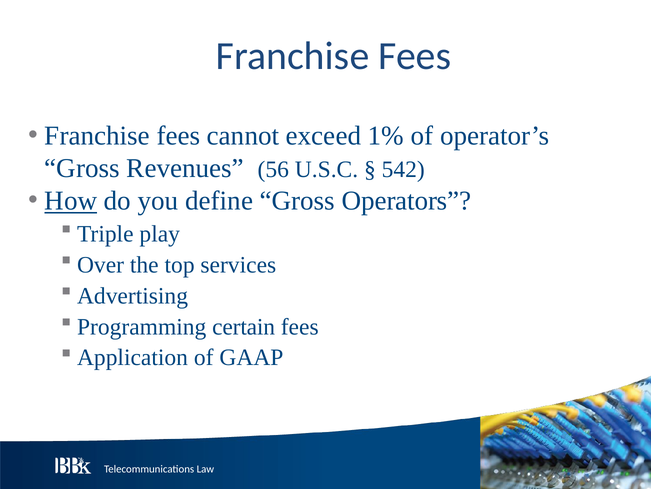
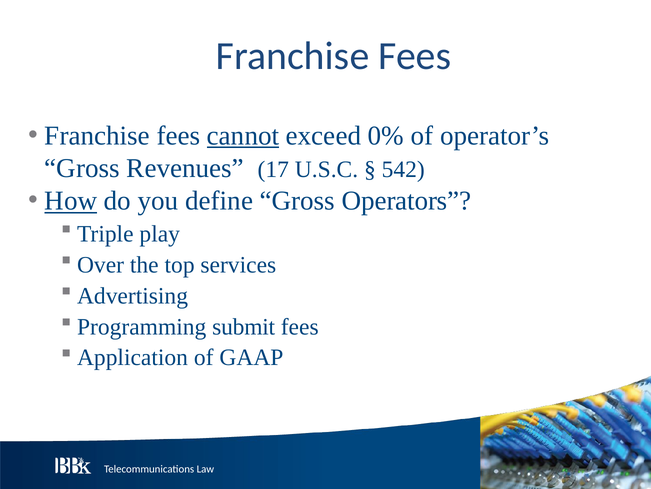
cannot underline: none -> present (243, 135)
1%: 1% -> 0% (386, 135)
56: 56 -> 17 (273, 169)
certain: certain -> submit (244, 326)
